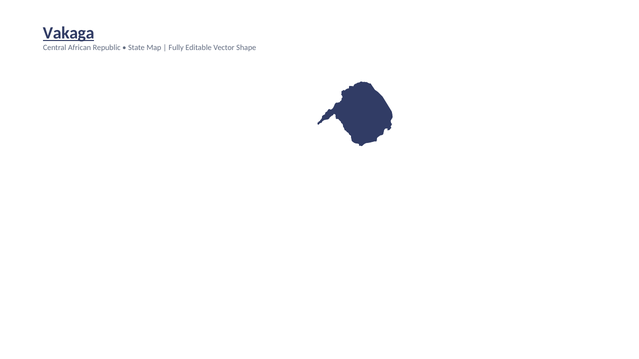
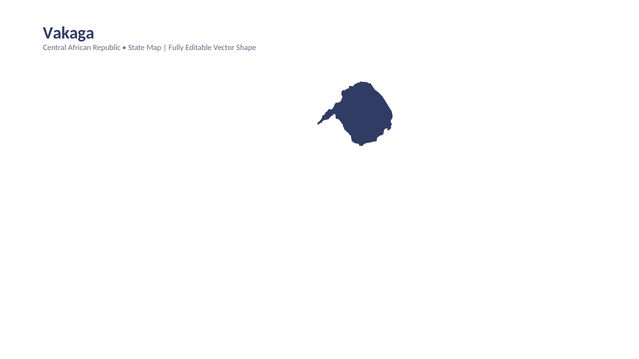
Vakaga underline: present -> none (69, 33)
